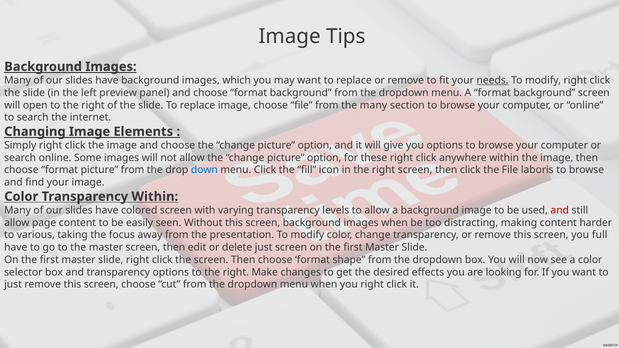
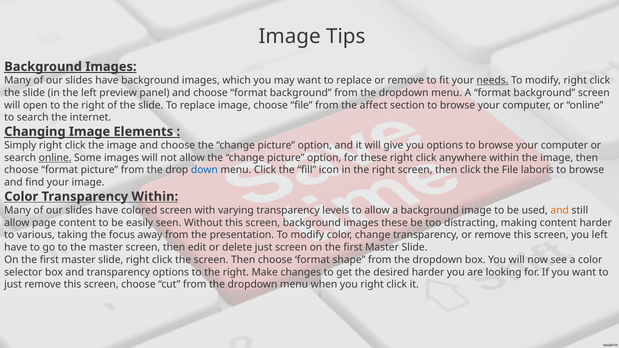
the many: many -> affect (374, 105)
online underline: none -> present (55, 158)
and colour: red -> orange (560, 210)
images when: when -> these (395, 223)
you full: full -> left (600, 235)
desired effects: effects -> harder (428, 272)
